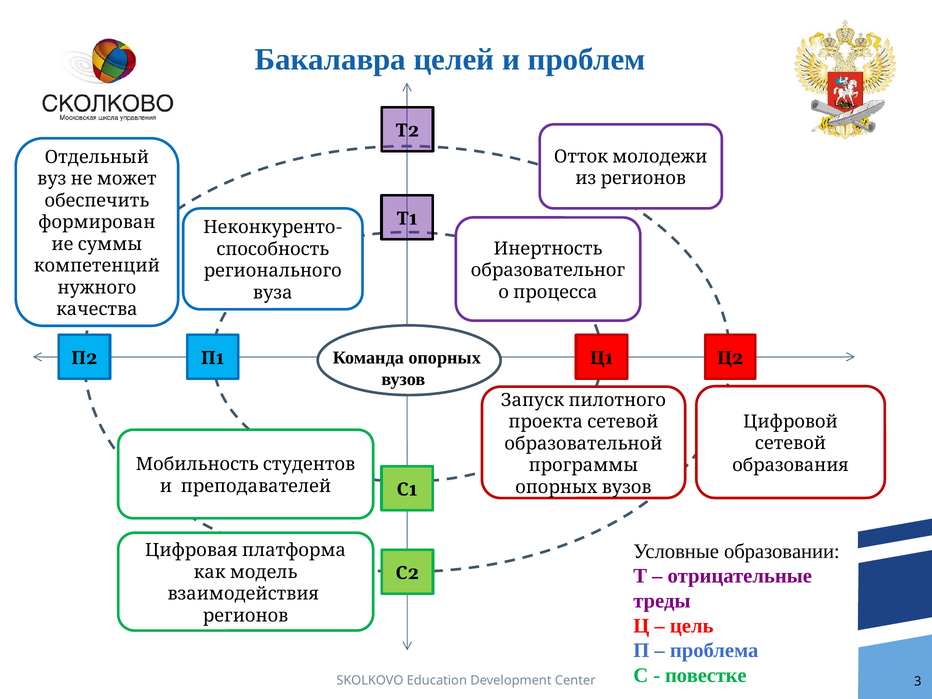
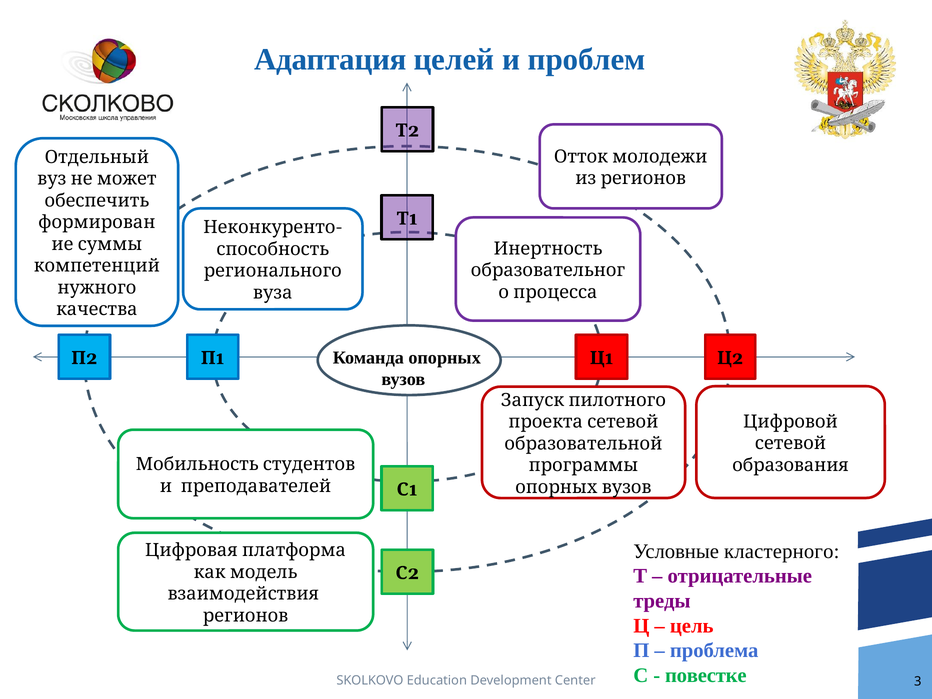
Бакалавра: Бакалавра -> Адаптация (330, 59)
образовании: образовании -> кластерного (782, 551)
